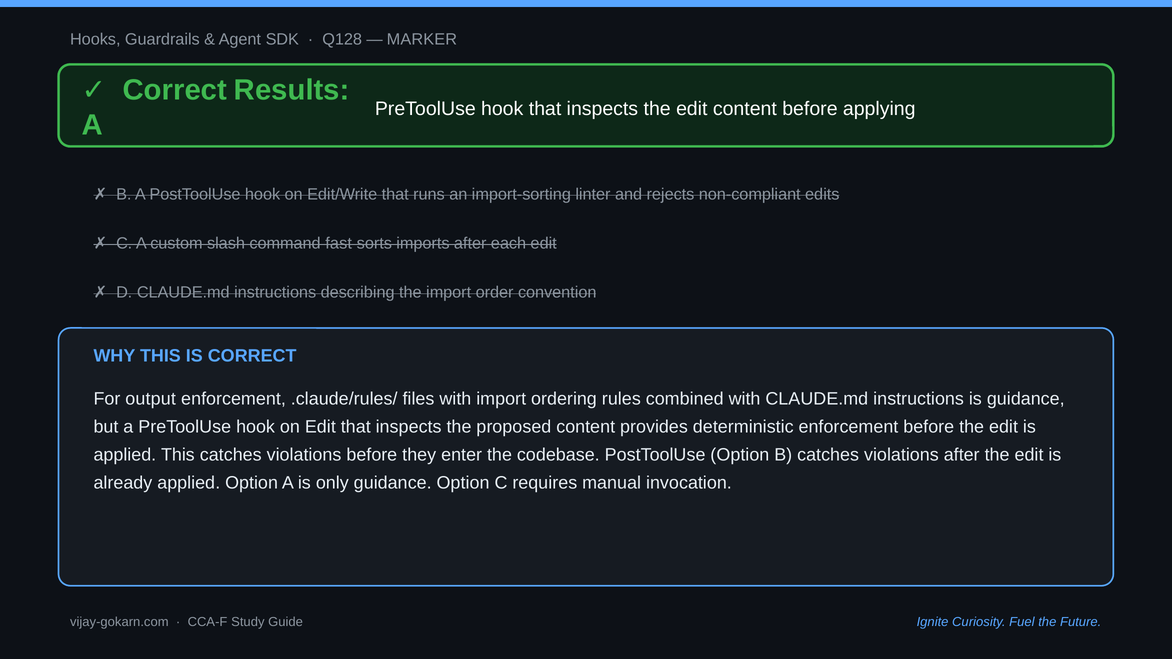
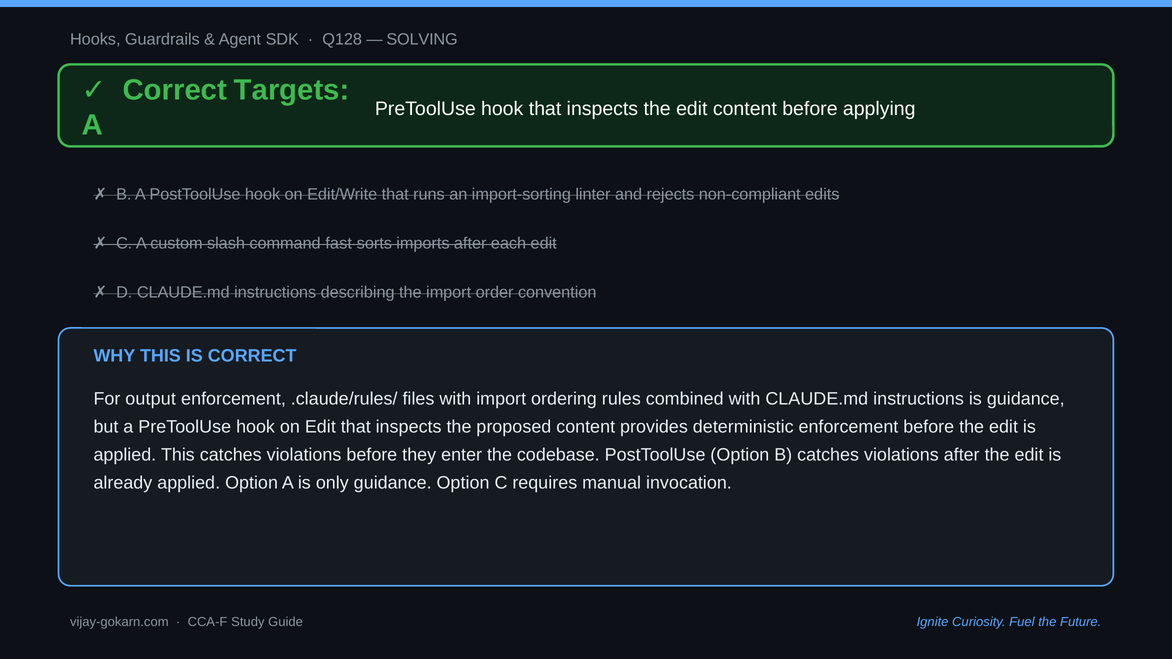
MARKER: MARKER -> SOLVING (422, 39)
Results: Results -> Targets (292, 90)
